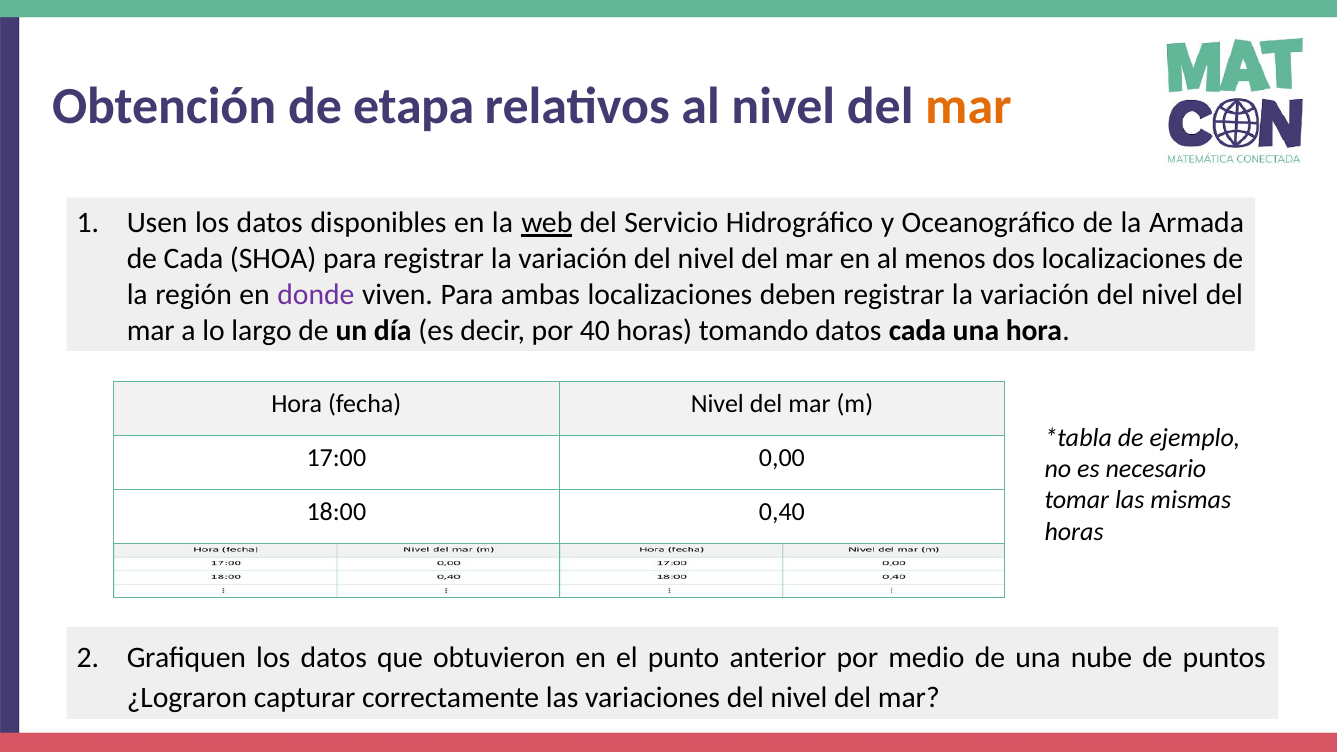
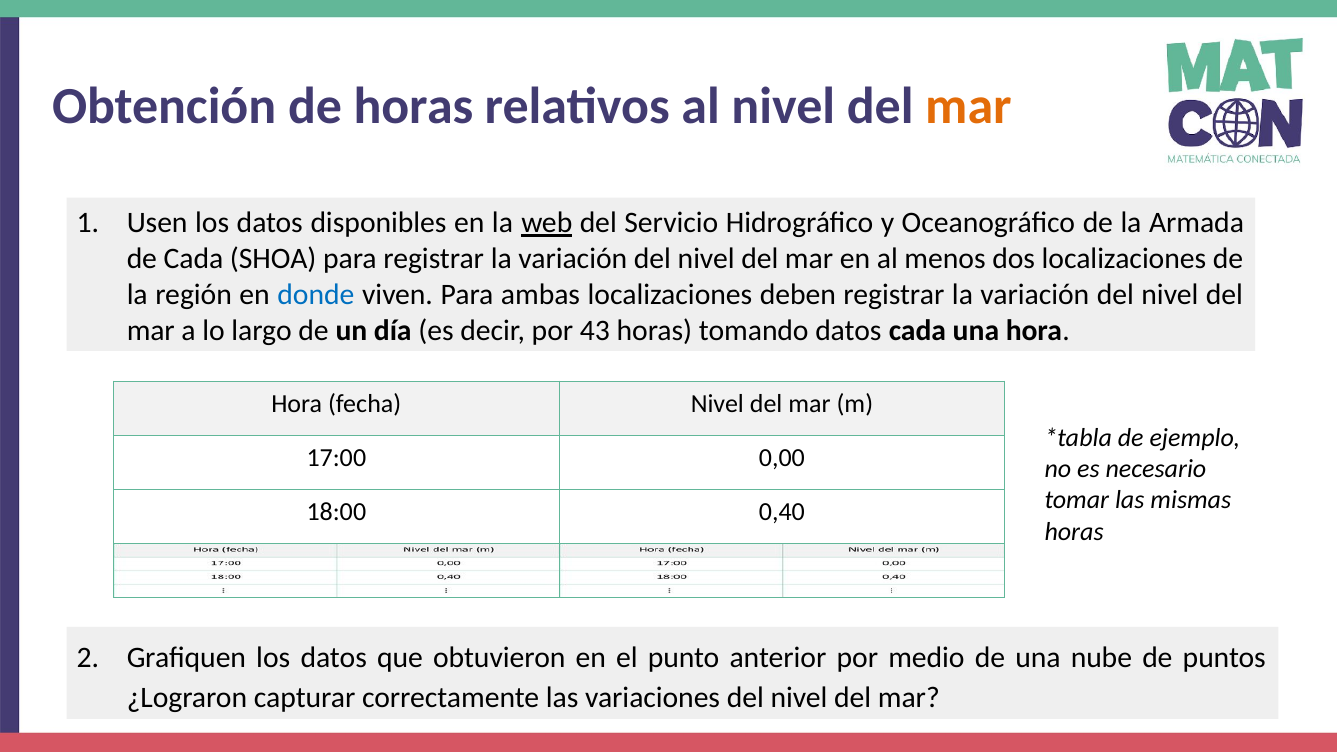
de etapa: etapa -> horas (414, 106)
donde colour: purple -> blue (316, 295)
40: 40 -> 43 (595, 330)
